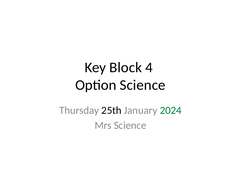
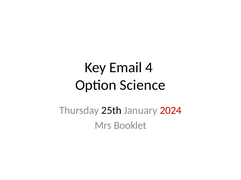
Block: Block -> Email (126, 68)
2024 colour: green -> red (171, 111)
Mrs Science: Science -> Booklet (130, 126)
